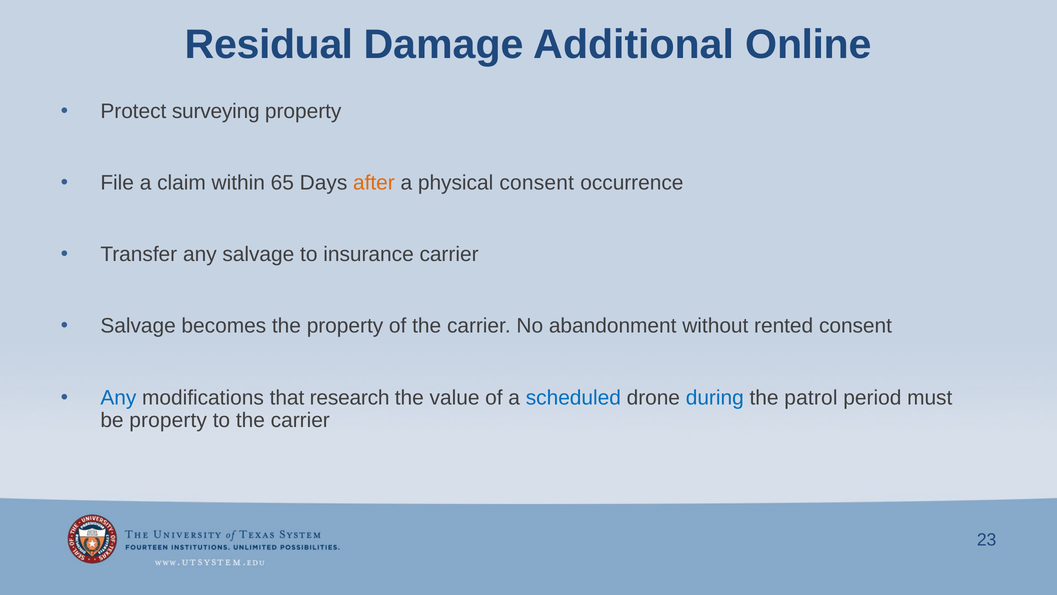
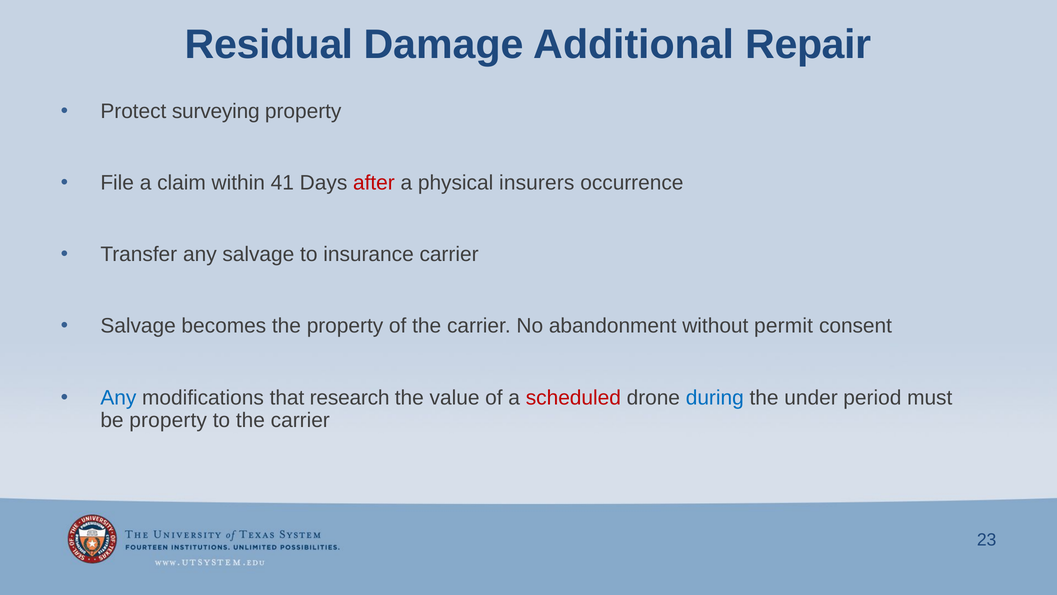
Online: Online -> Repair (808, 45)
65: 65 -> 41 (282, 183)
after colour: orange -> red (374, 183)
physical consent: consent -> insurers (537, 183)
rented: rented -> permit (784, 326)
scheduled colour: blue -> red (573, 397)
patrol: patrol -> under (811, 397)
